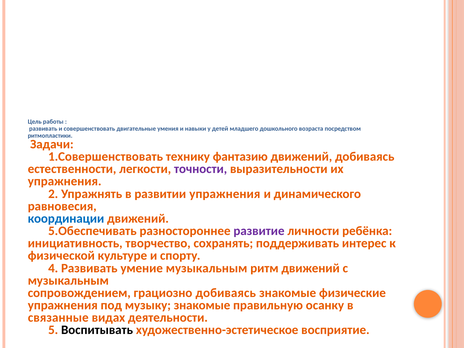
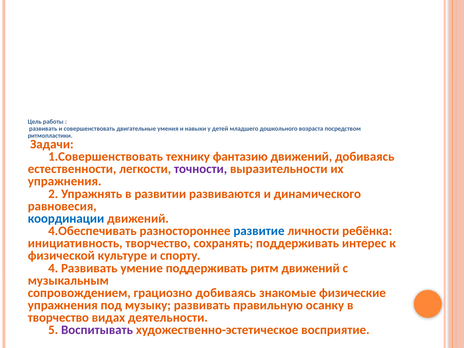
развитии упражнения: упражнения -> развиваются (225, 194)
5.Обеспечивать: 5.Обеспечивать -> 4.Обеспечивать (92, 231)
развитие colour: purple -> blue (259, 231)
умение музыкальным: музыкальным -> поддерживать (207, 268)
музыку знакомые: знакомые -> развивать (202, 305)
связанные: связанные -> творчество (58, 318)
Воспитывать colour: black -> purple (97, 330)
